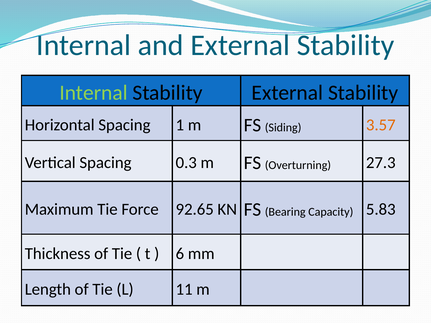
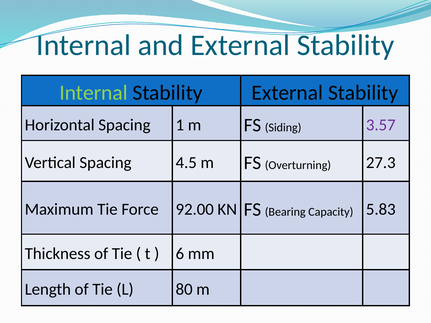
3.57 colour: orange -> purple (381, 125)
0.3: 0.3 -> 4.5 (186, 163)
92.65: 92.65 -> 92.00 (195, 210)
11: 11 -> 80 (184, 290)
